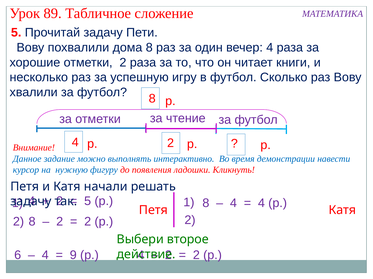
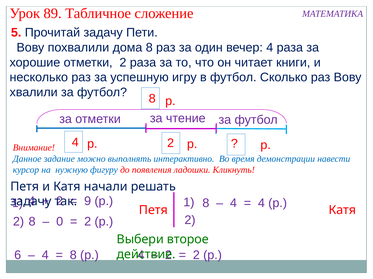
5: 5 -> 9 (88, 202)
2: 2 -> 0 (60, 222)
9: 9 -> 8 (73, 256)
